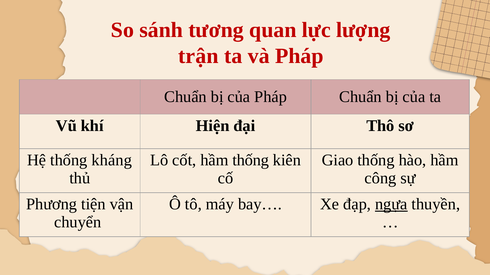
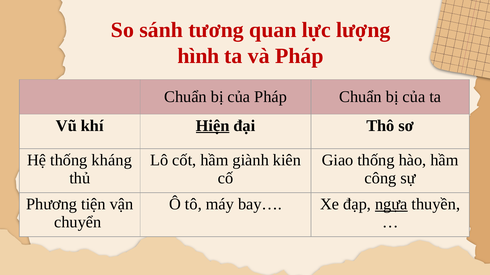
trận: trận -> hình (199, 56)
Hiện underline: none -> present (213, 126)
hầm thống: thống -> giành (251, 161)
